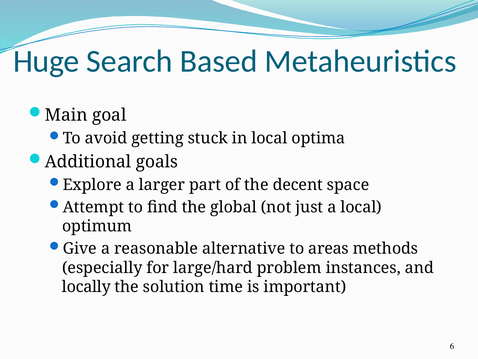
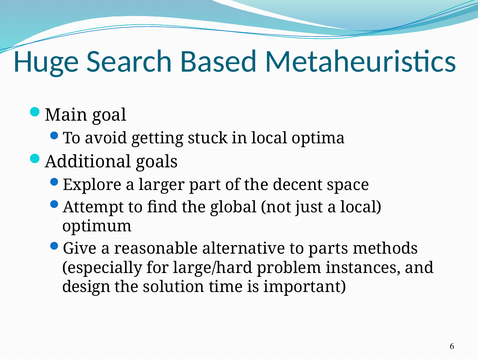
areas: areas -> parts (328, 248)
locally: locally -> design (86, 286)
